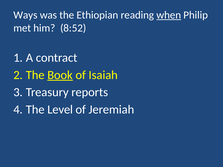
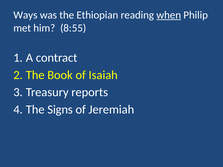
8:52: 8:52 -> 8:55 (73, 28)
Book underline: present -> none (60, 75)
Level: Level -> Signs (60, 110)
